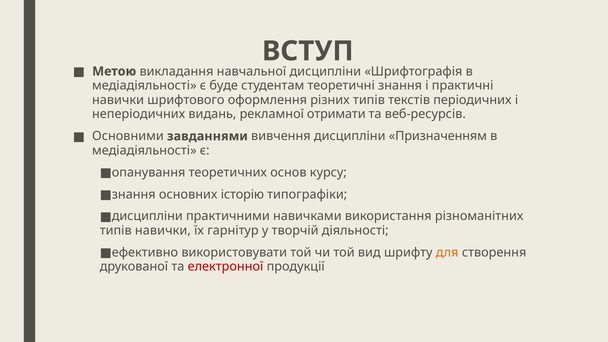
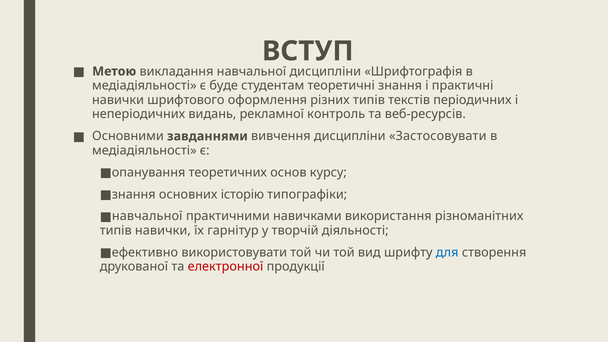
отримати: отримати -> контроль (336, 114)
Призначенням: Призначенням -> Застосовувати (438, 136)
дисципліни: дисципліни -> навчальної (147, 216)
для colour: orange -> blue (447, 252)
